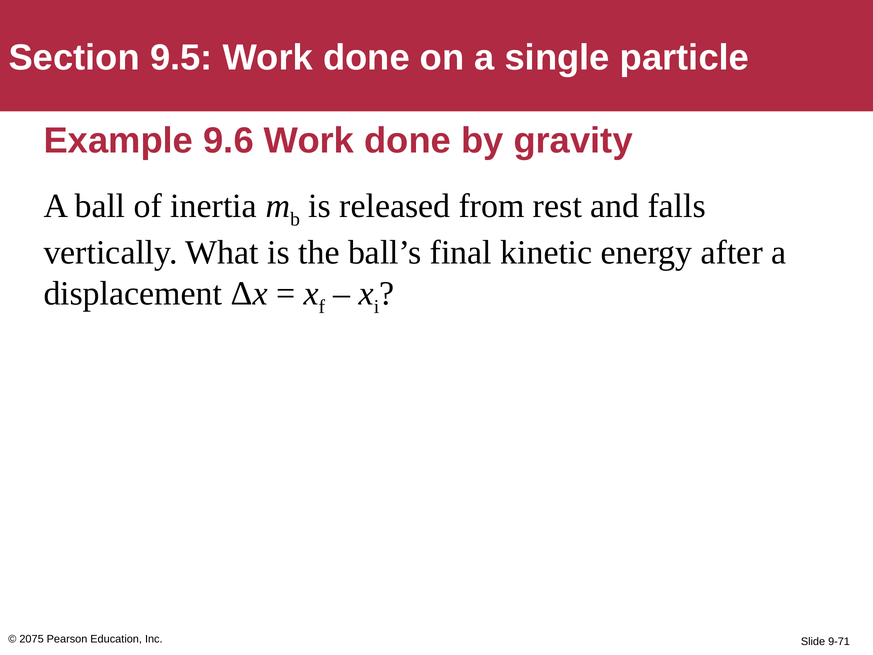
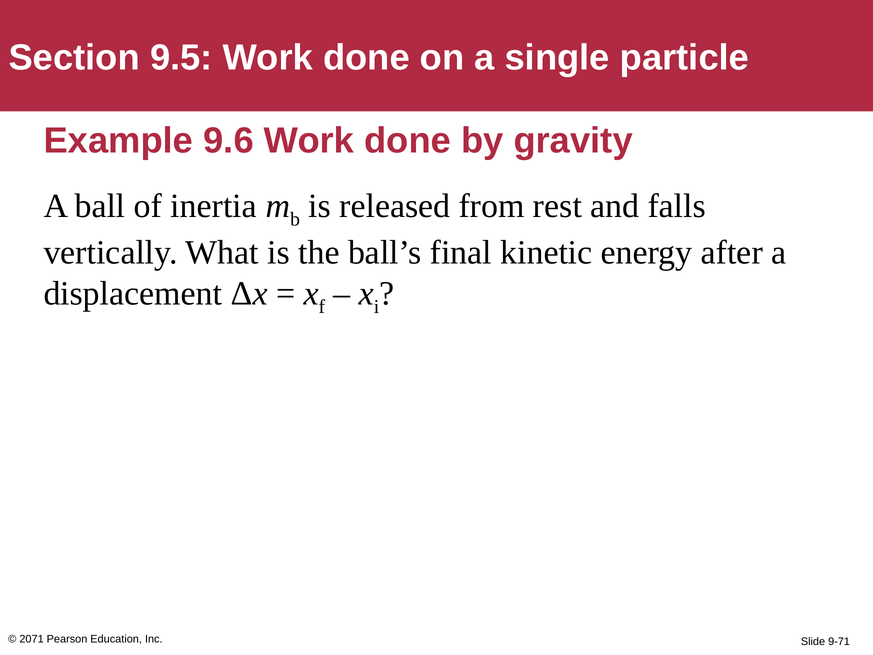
2075: 2075 -> 2071 (32, 639)
